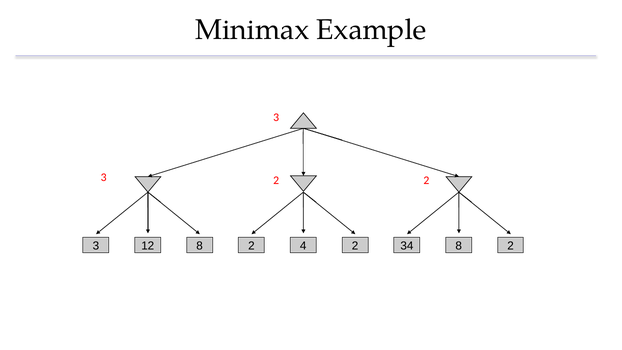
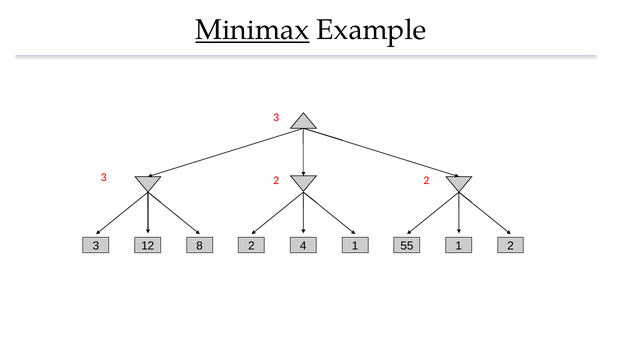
Minimax underline: none -> present (252, 30)
4 2: 2 -> 1 (355, 246)
34: 34 -> 55 (407, 246)
8 8: 8 -> 1 (459, 246)
